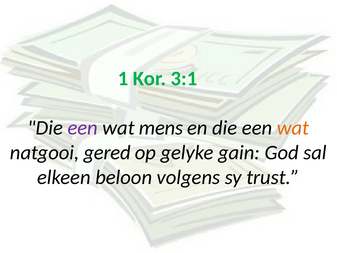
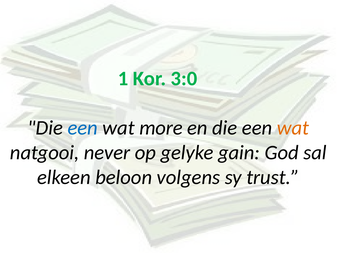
3:1: 3:1 -> 3:0 (184, 78)
een colour: purple -> blue (83, 128)
mens: mens -> more (161, 128)
gered: gered -> never (107, 153)
